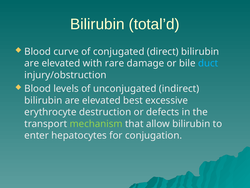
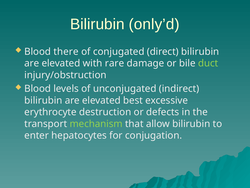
total’d: total’d -> only’d (154, 24)
curve: curve -> there (66, 52)
duct colour: light blue -> light green (208, 63)
